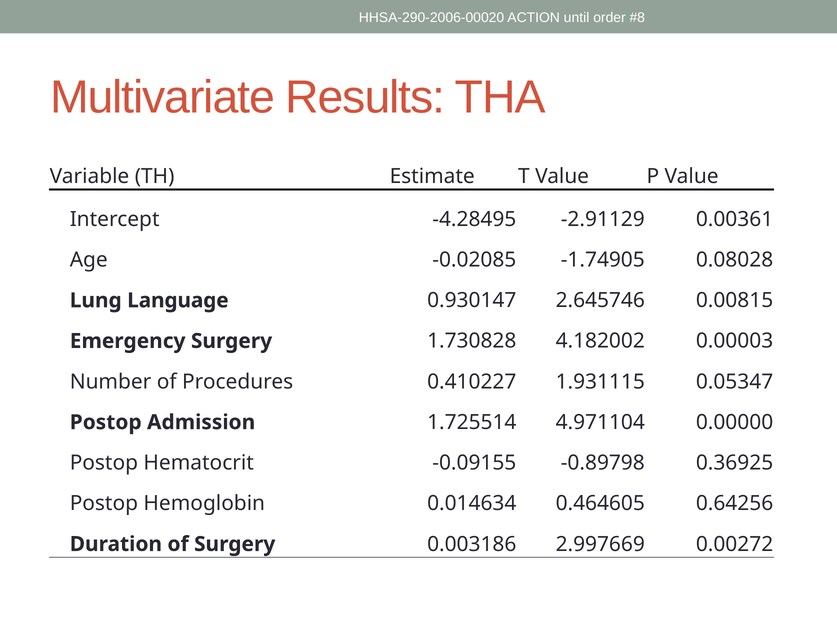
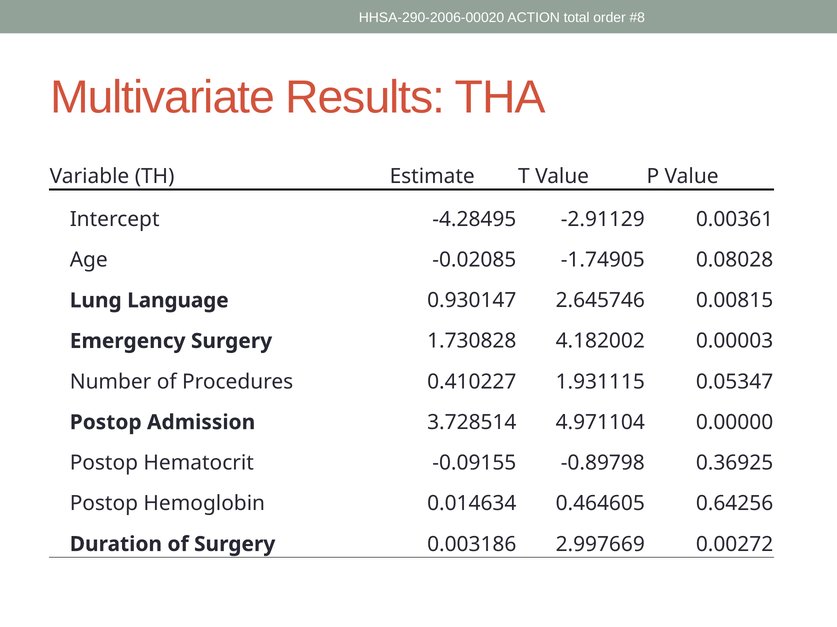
until: until -> total (577, 18)
1.725514: 1.725514 -> 3.728514 (472, 423)
